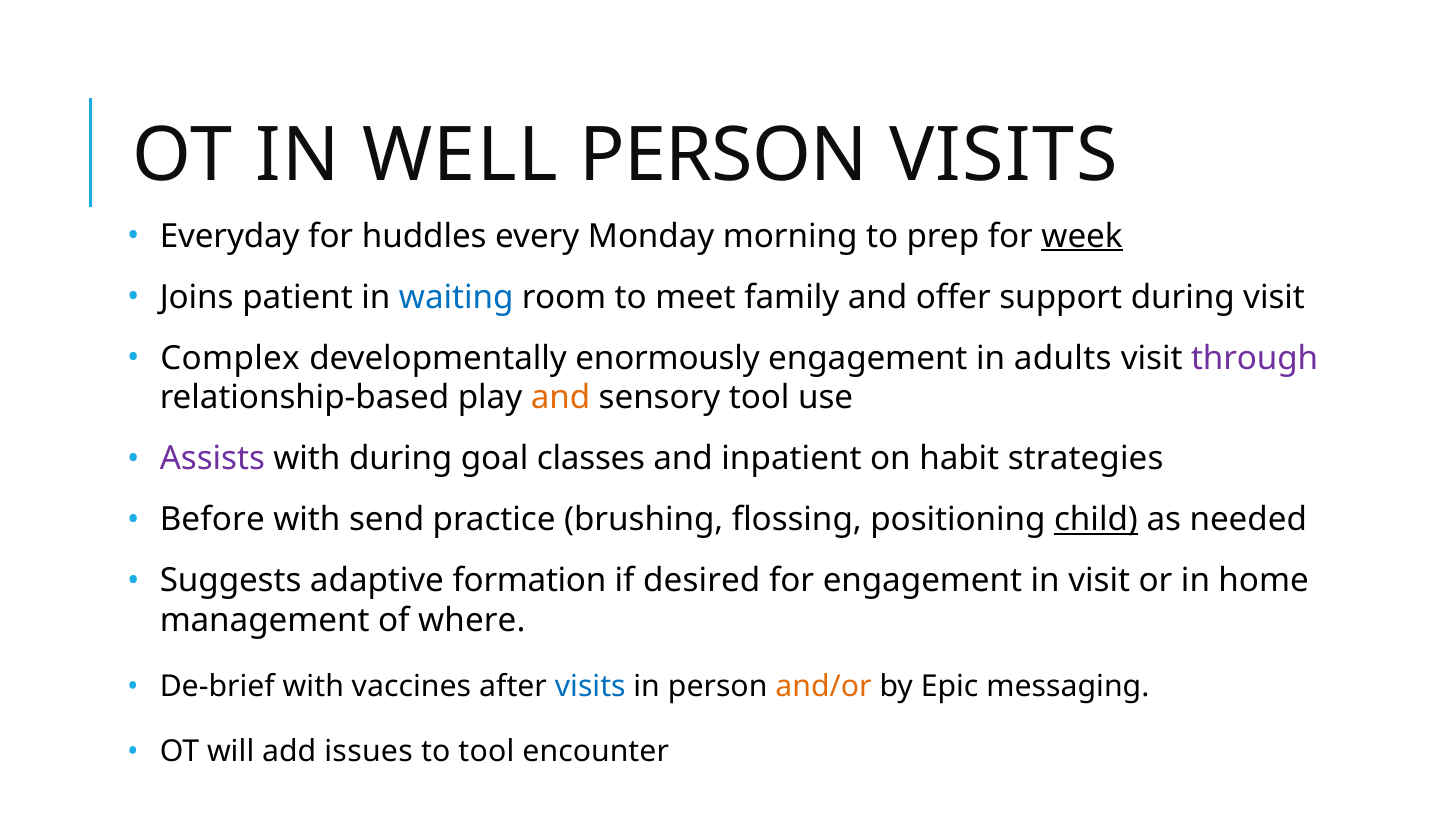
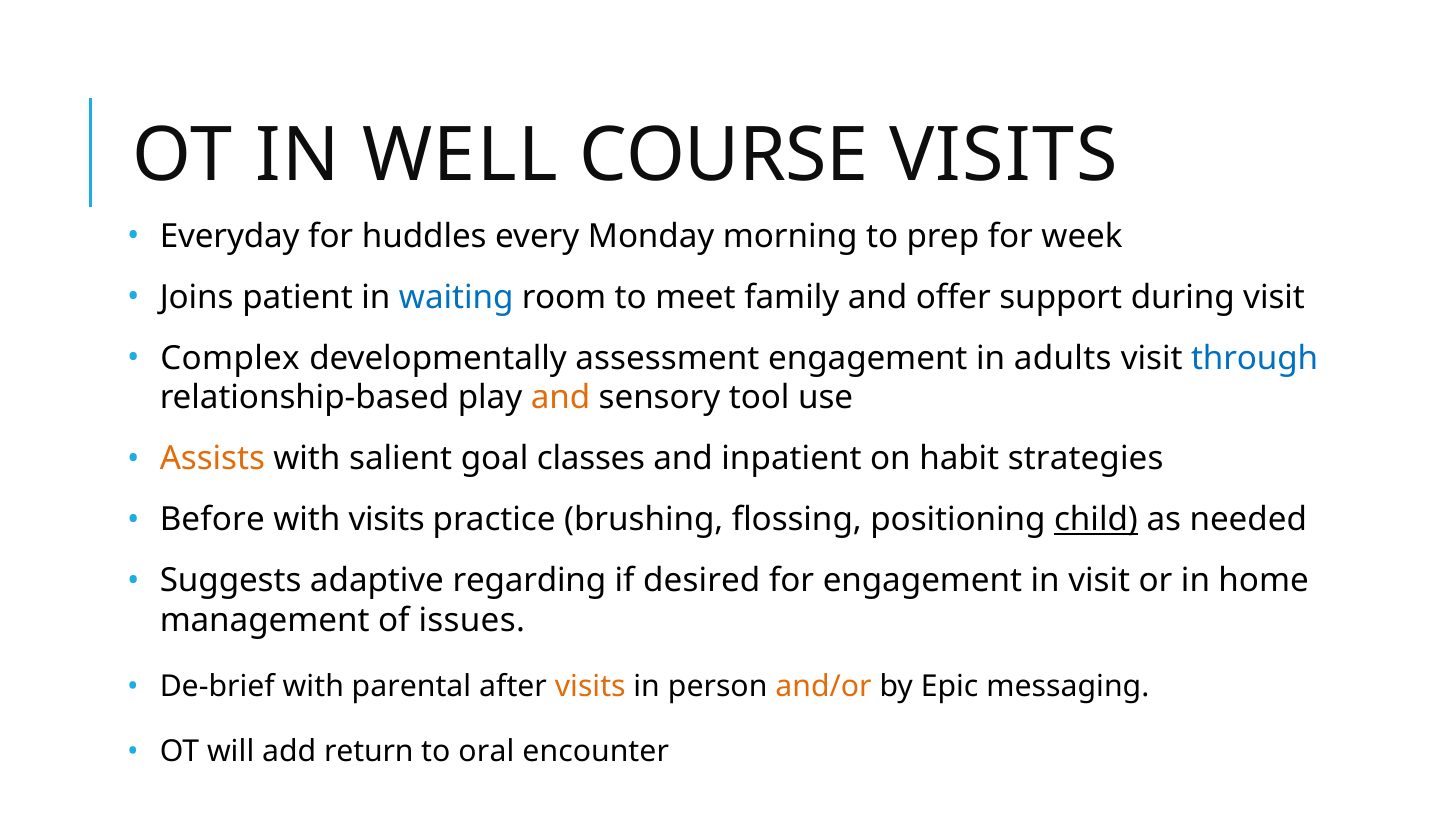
WELL PERSON: PERSON -> COURSE (724, 155)
week underline: present -> none (1082, 236)
enormously: enormously -> assessment (667, 358)
through colour: purple -> blue (1255, 358)
Assists colour: purple -> orange (212, 459)
with during: during -> salient (401, 459)
with send: send -> visits (387, 520)
formation: formation -> regarding (529, 581)
where: where -> issues (472, 621)
vaccines: vaccines -> parental (411, 687)
visits colour: blue -> orange (590, 687)
issues: issues -> return (369, 752)
to tool: tool -> oral (486, 752)
